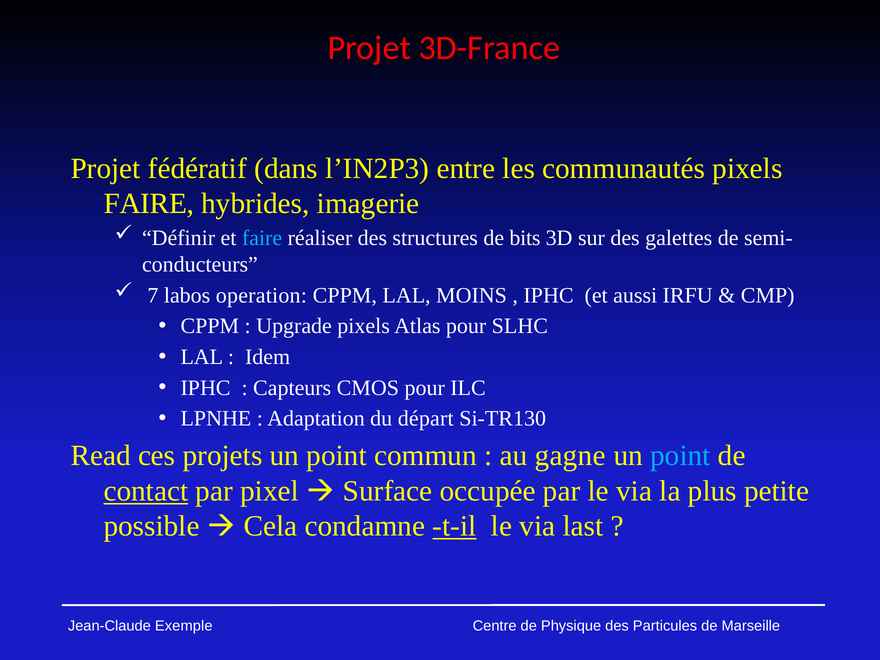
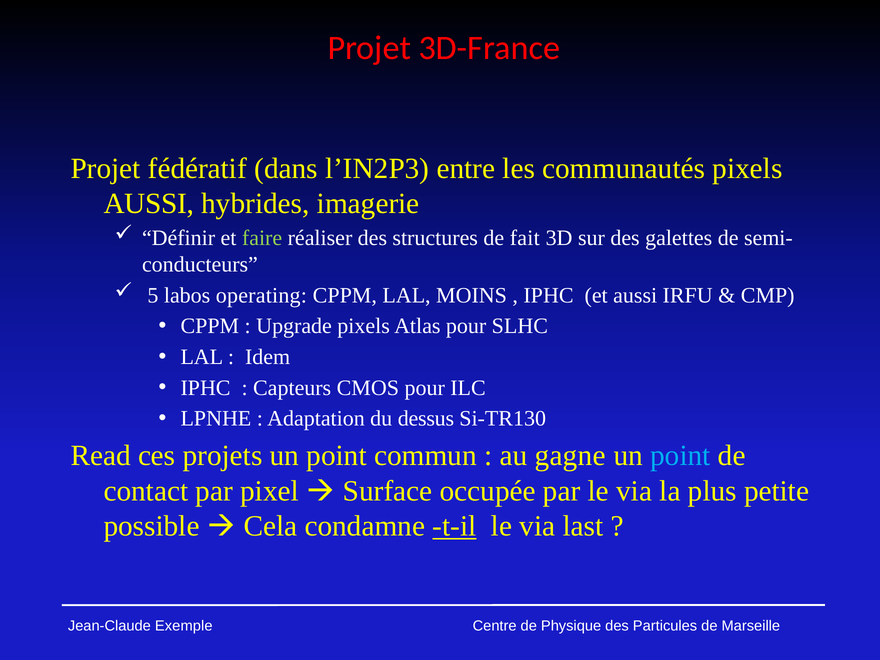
FAIRE: FAIRE -> AUSSI (149, 204)
faire colour: light blue -> light green (262, 238)
bits: bits -> fait (525, 238)
7: 7 -> 5 (153, 295)
operation: operation -> operating (261, 295)
départ: départ -> dessus (426, 419)
contact underline: present -> none (146, 491)
